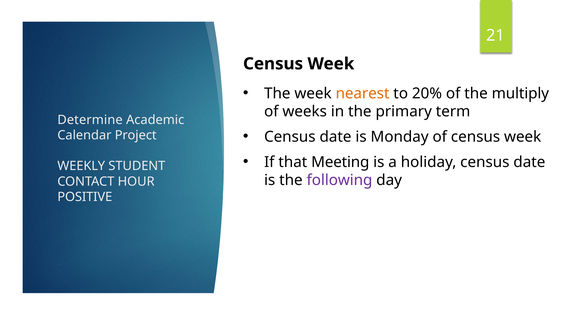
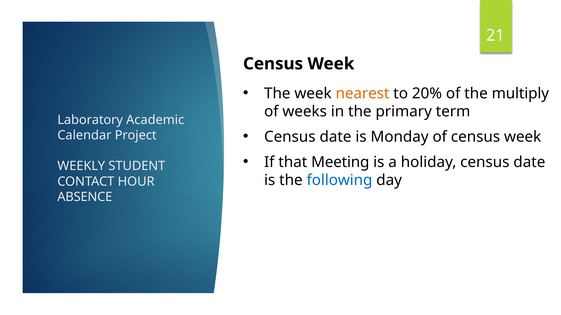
Determine: Determine -> Laboratory (90, 120)
following colour: purple -> blue (340, 181)
POSITIVE: POSITIVE -> ABSENCE (85, 197)
